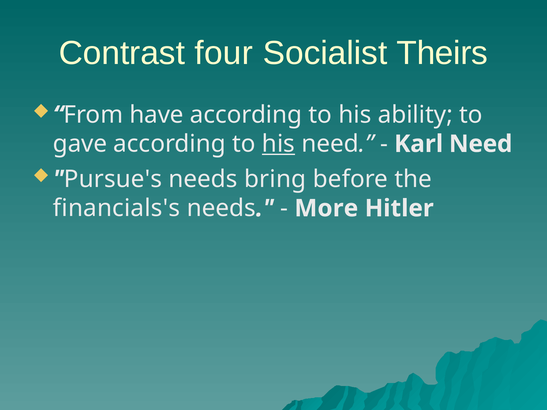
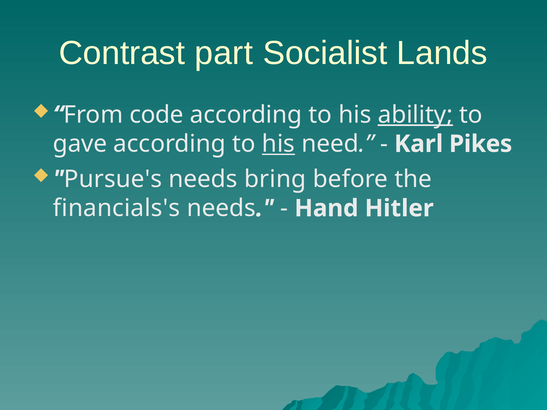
four: four -> part (224, 53)
Theirs: Theirs -> Lands (442, 53)
have: have -> code (156, 115)
ability underline: none -> present (415, 115)
Karl Need: Need -> Pikes (481, 144)
More: More -> Hand (326, 208)
